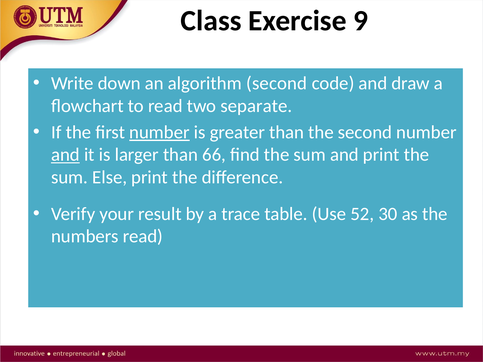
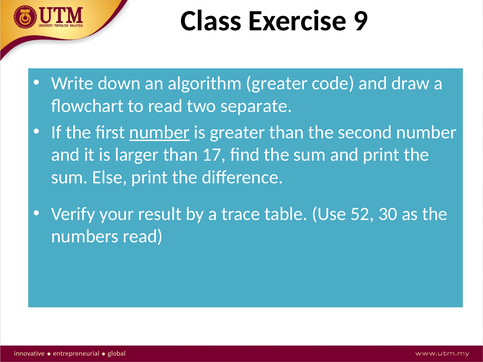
algorithm second: second -> greater (277, 83)
and underline: present -> none (65, 155)
66: 66 -> 17 (214, 155)
